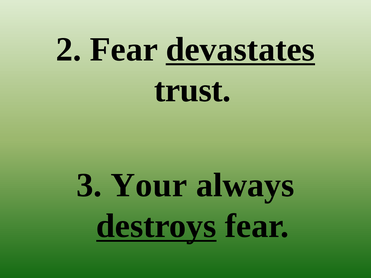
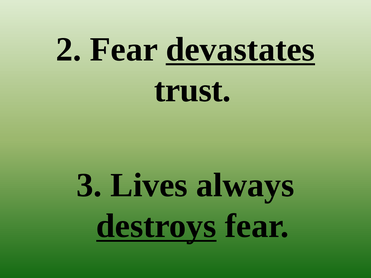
Your: Your -> Lives (149, 185)
